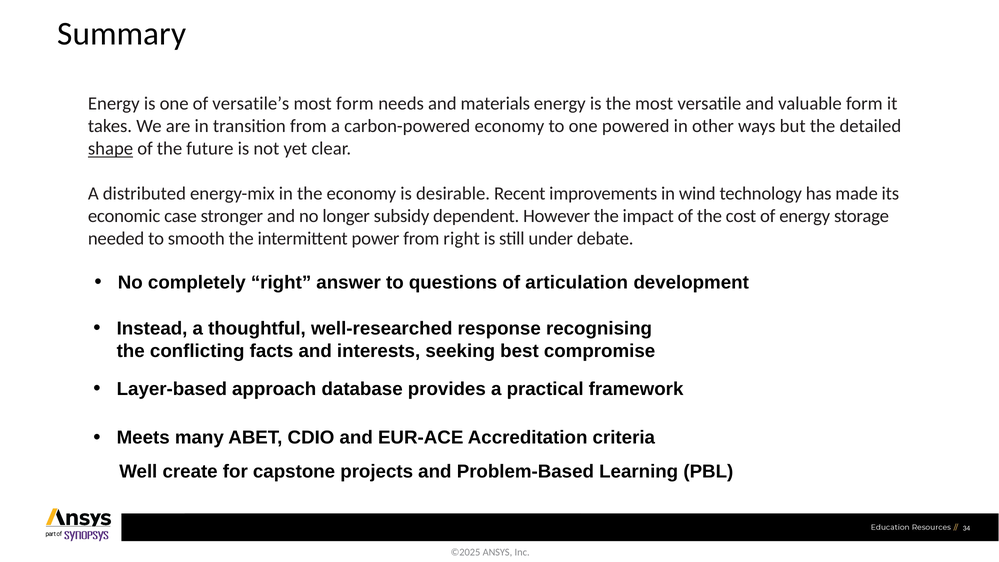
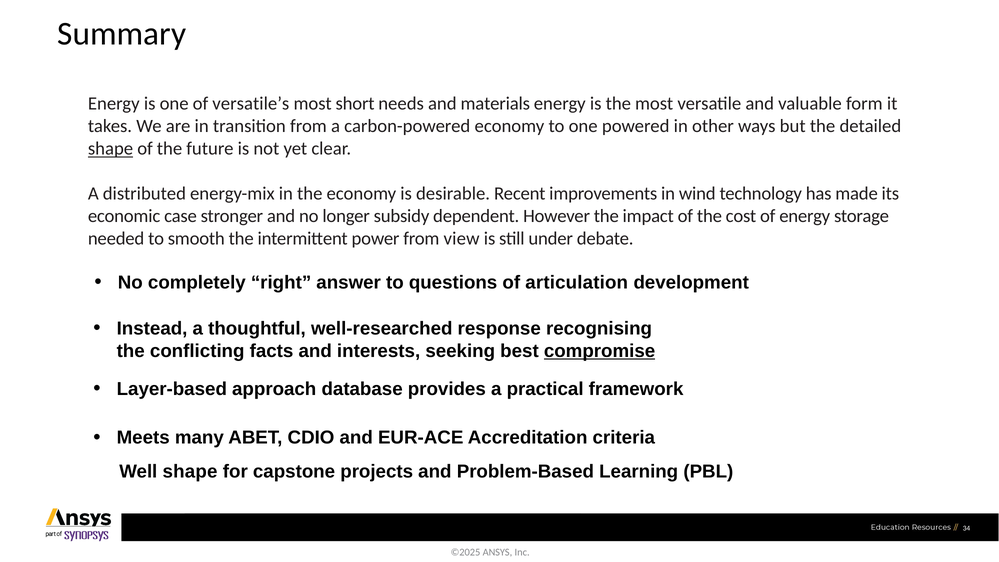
most form: form -> short (355, 104)
from right: right -> view (462, 239)
compromise underline: none -> present (600, 351)
Well create: create -> shape (190, 471)
